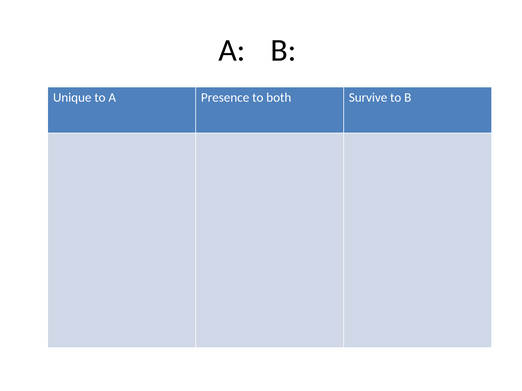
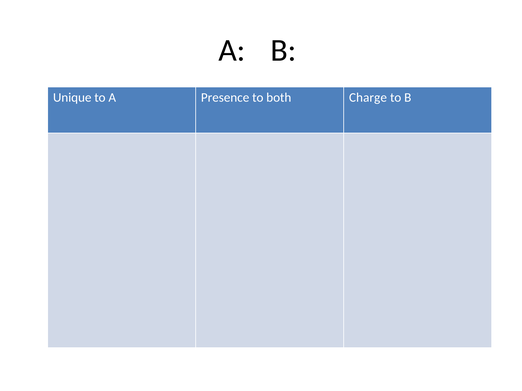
Survive: Survive -> Charge (368, 98)
